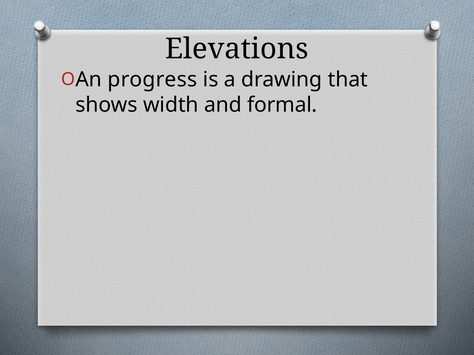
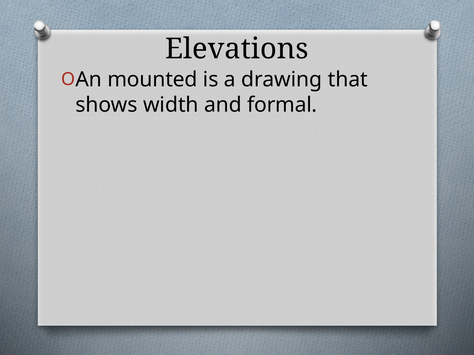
progress: progress -> mounted (152, 80)
